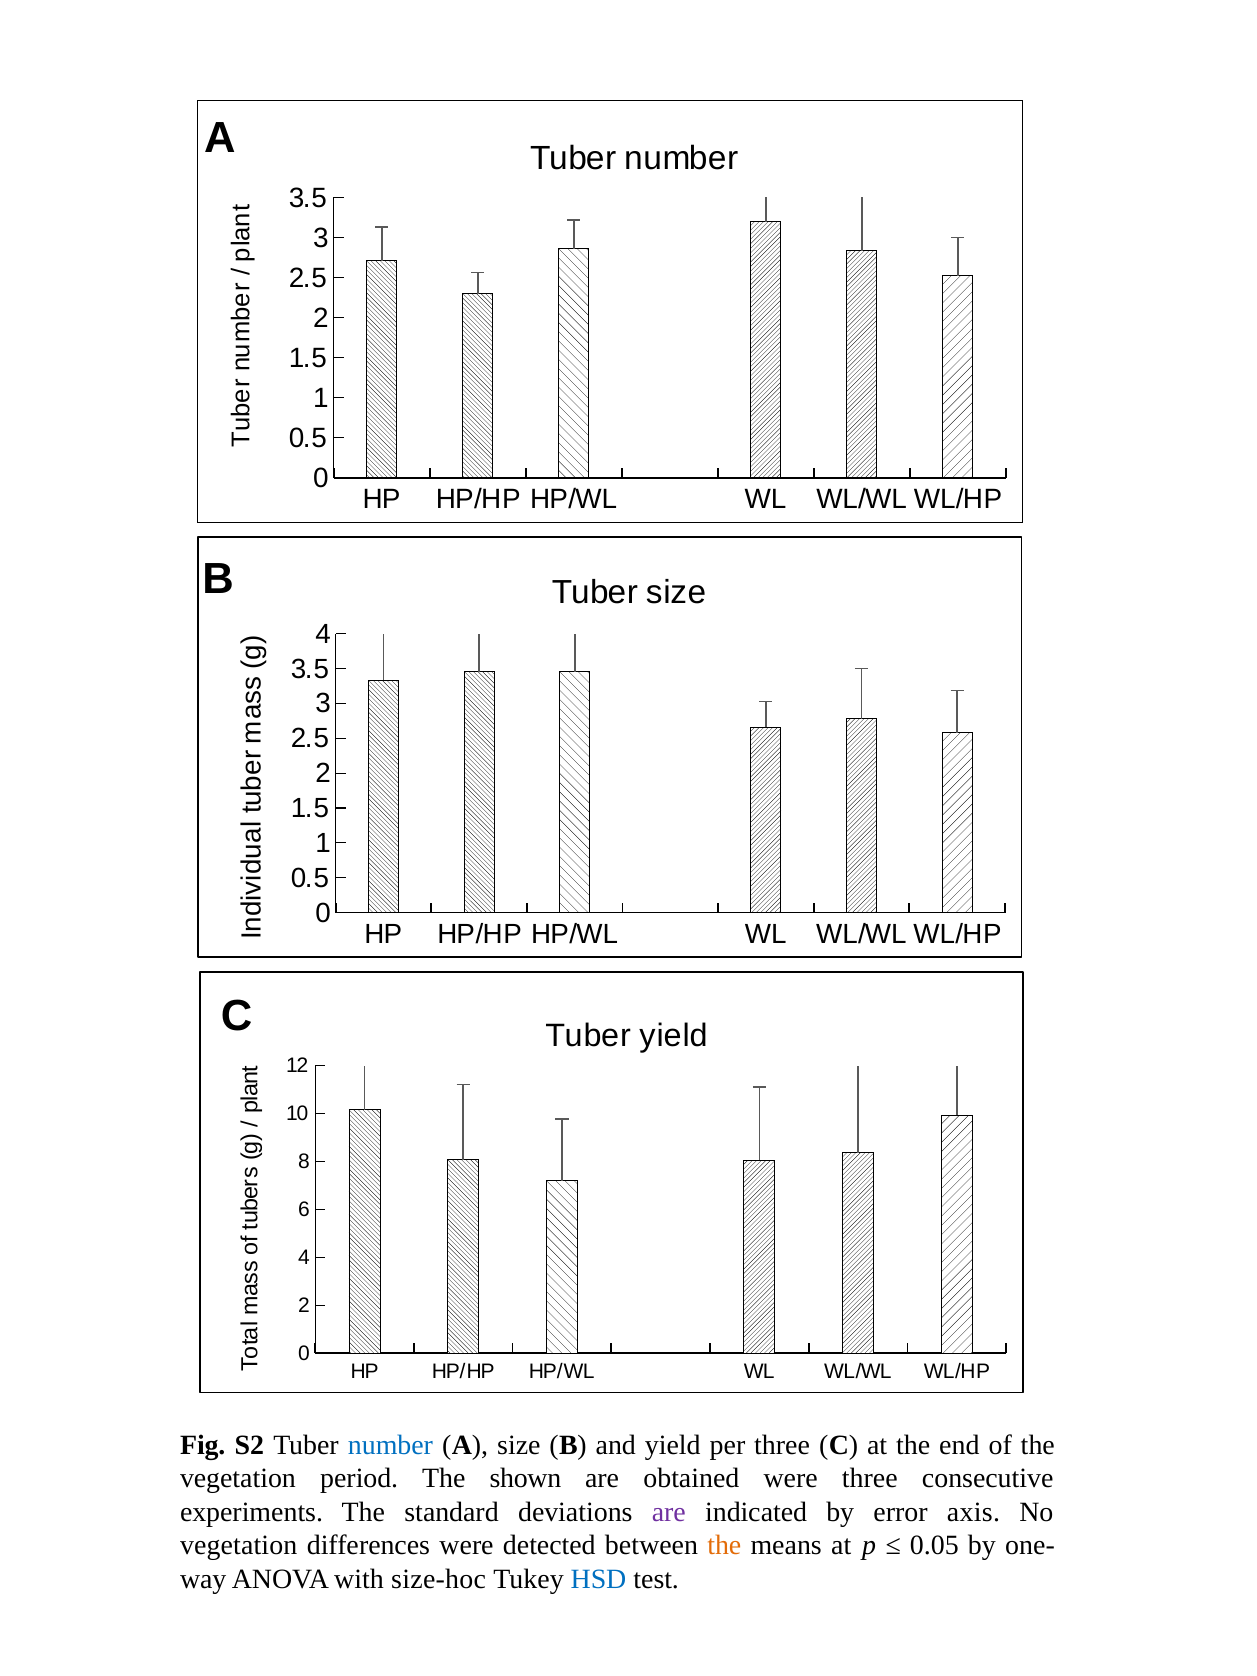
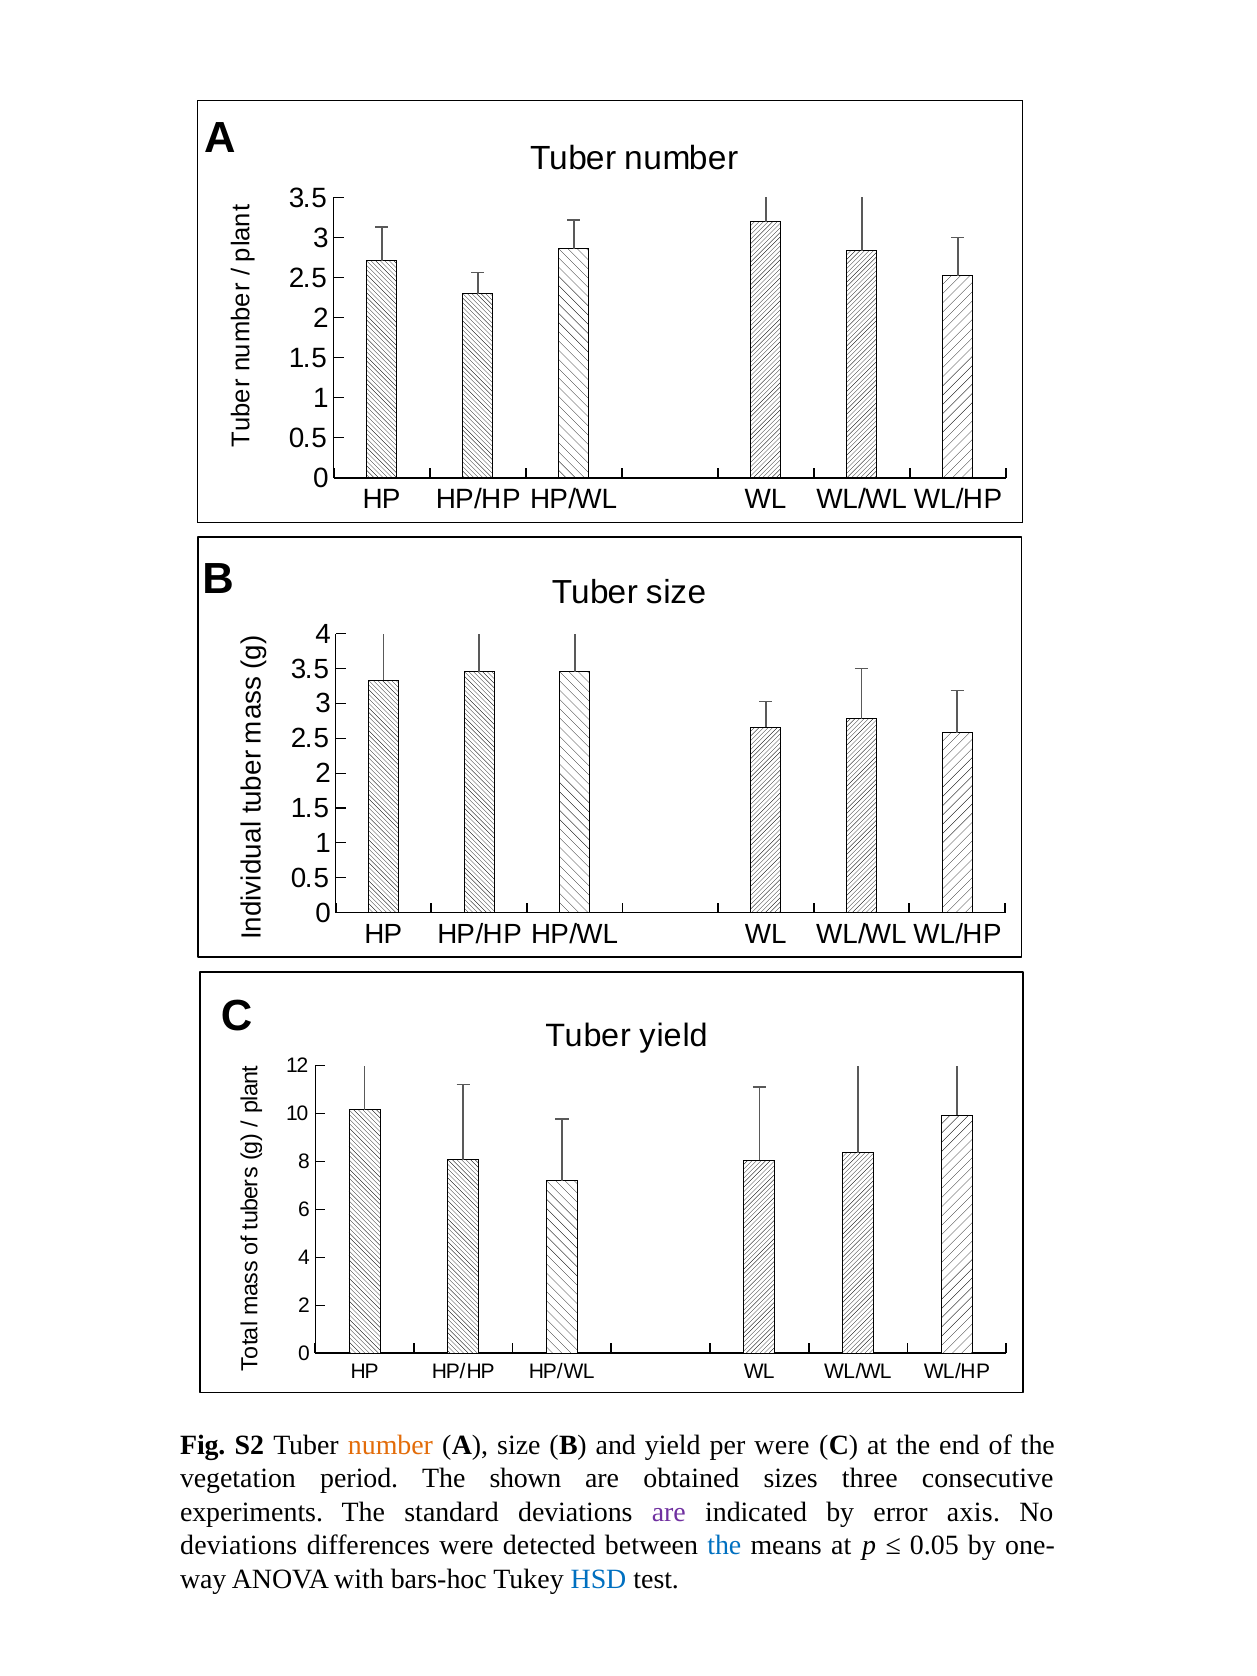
number colour: blue -> orange (390, 1445)
per three: three -> were (782, 1445)
obtained were: were -> sizes (791, 1478)
vegetation: vegetation -> deviations (239, 1545)
the colour: orange -> blue (724, 1545)
size-hoc: size-hoc -> bars-hoc (439, 1579)
